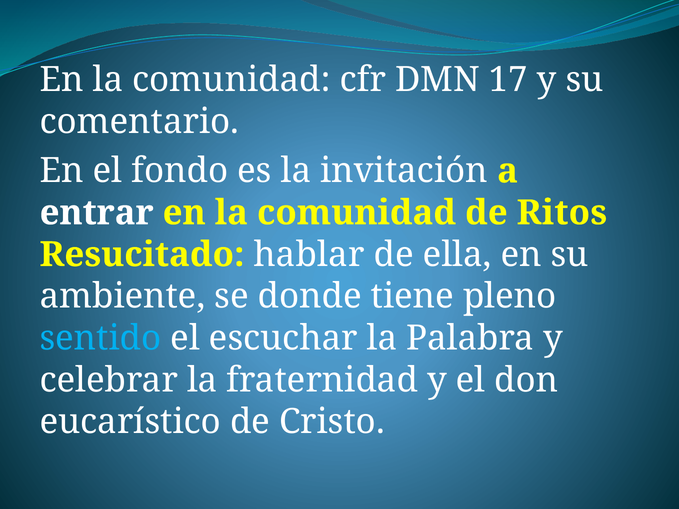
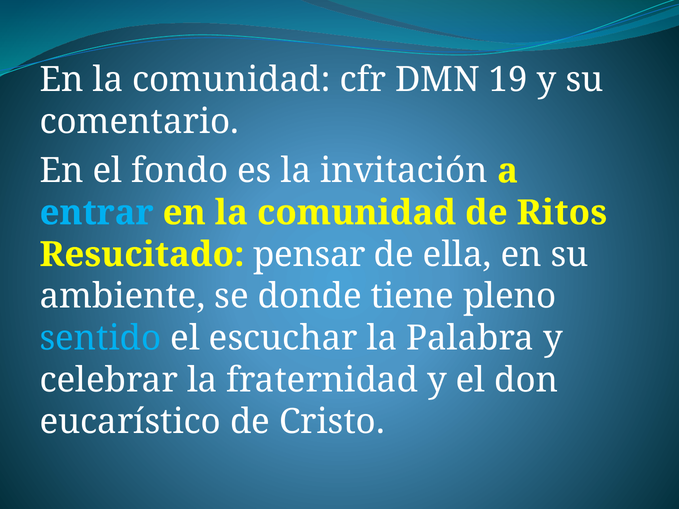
17: 17 -> 19 (508, 80)
entrar colour: white -> light blue (97, 213)
hablar: hablar -> pensar (309, 255)
